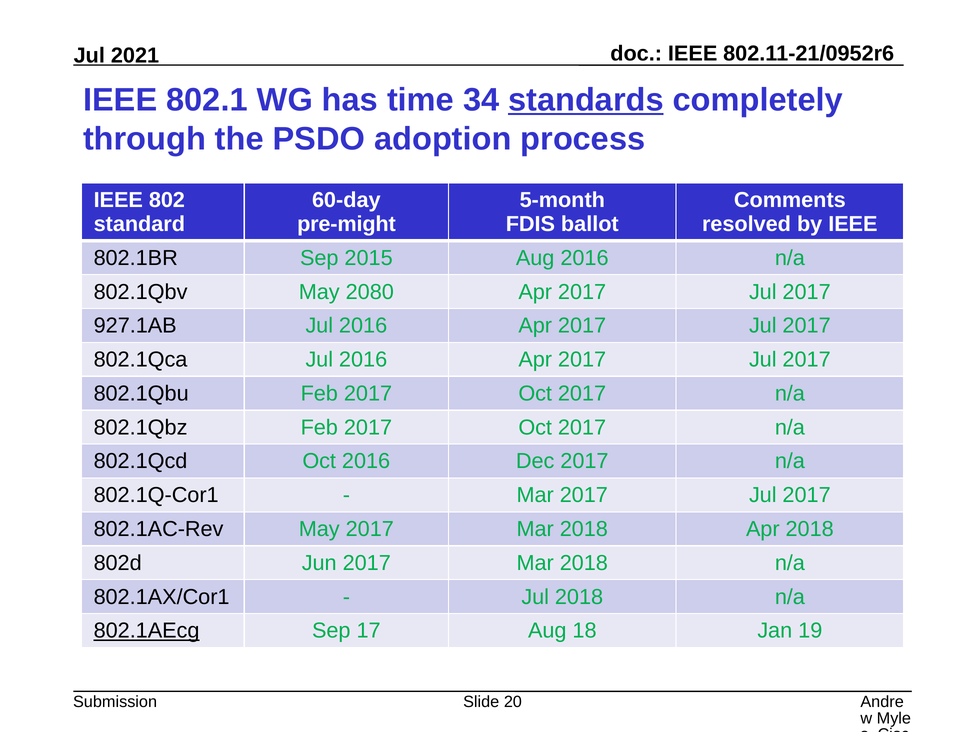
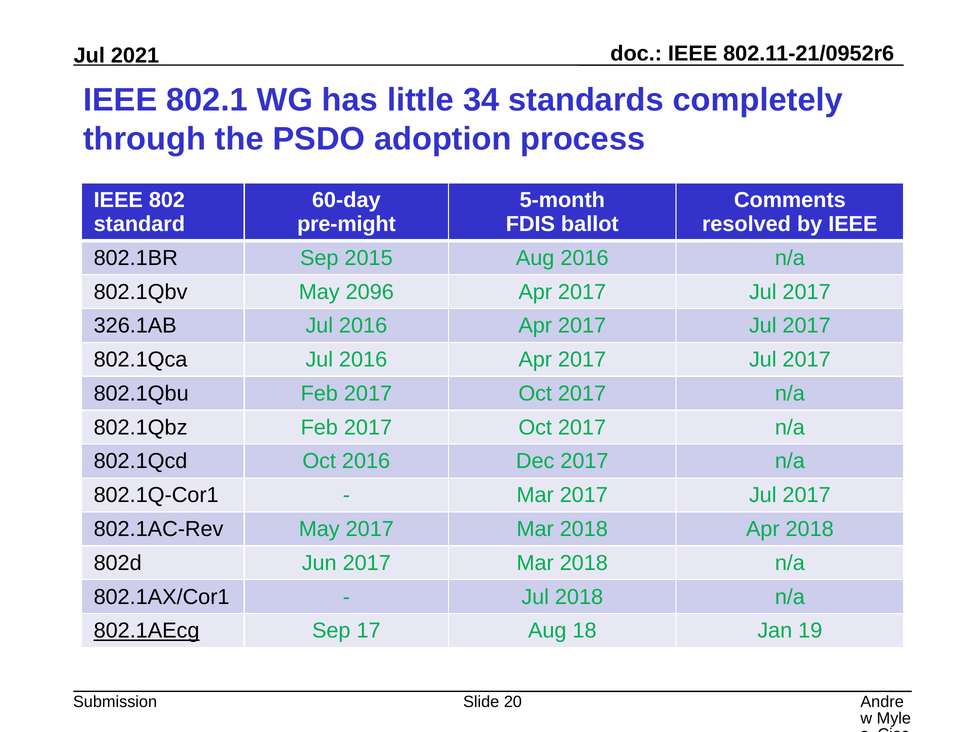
time: time -> little (421, 100)
standards underline: present -> none (586, 100)
2080: 2080 -> 2096 (370, 292)
927.1AB: 927.1AB -> 326.1AB (135, 326)
